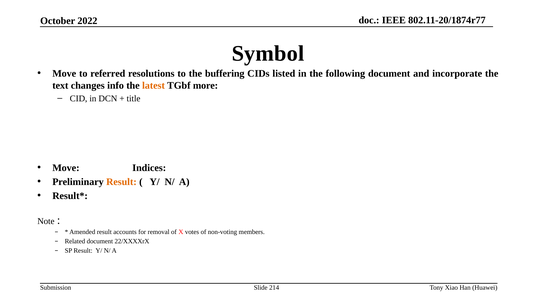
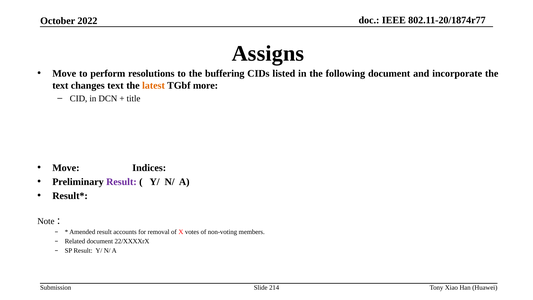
Symbol: Symbol -> Assigns (268, 54)
referred: referred -> perform (108, 73)
changes info: info -> text (115, 85)
Result colour: orange -> purple (121, 182)
